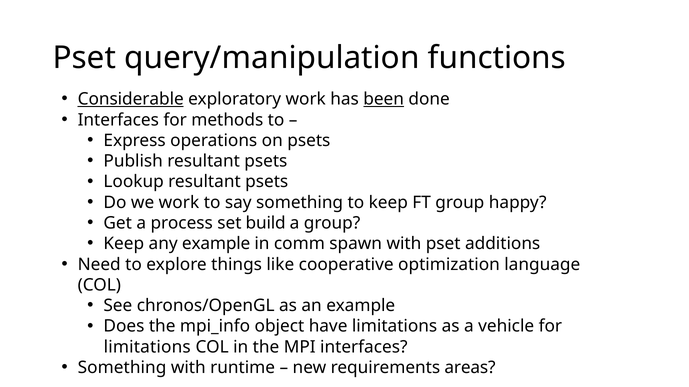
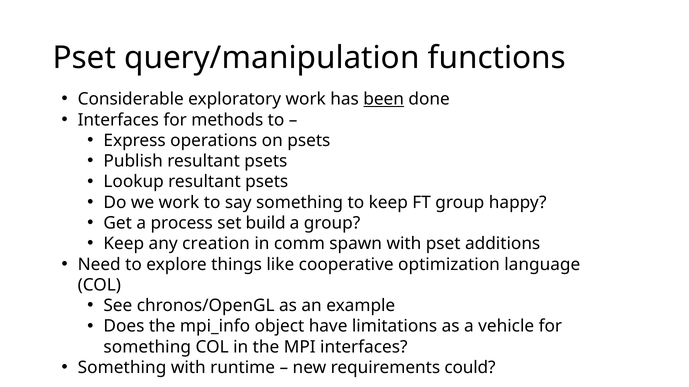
Considerable underline: present -> none (131, 99)
any example: example -> creation (216, 244)
limitations: limitations -> something (147, 347)
areas: areas -> could (470, 368)
